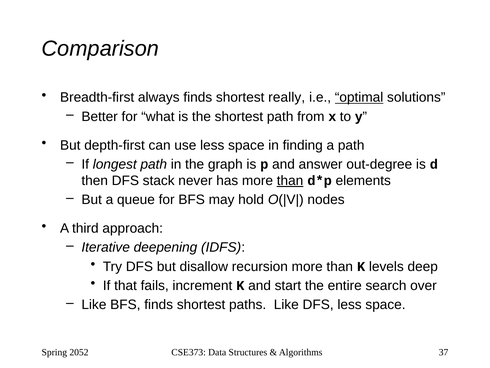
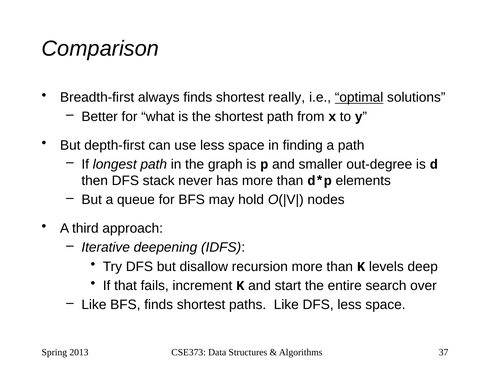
answer: answer -> smaller (321, 164)
than underline: present -> none (290, 180)
2052: 2052 -> 2013 (79, 352)
